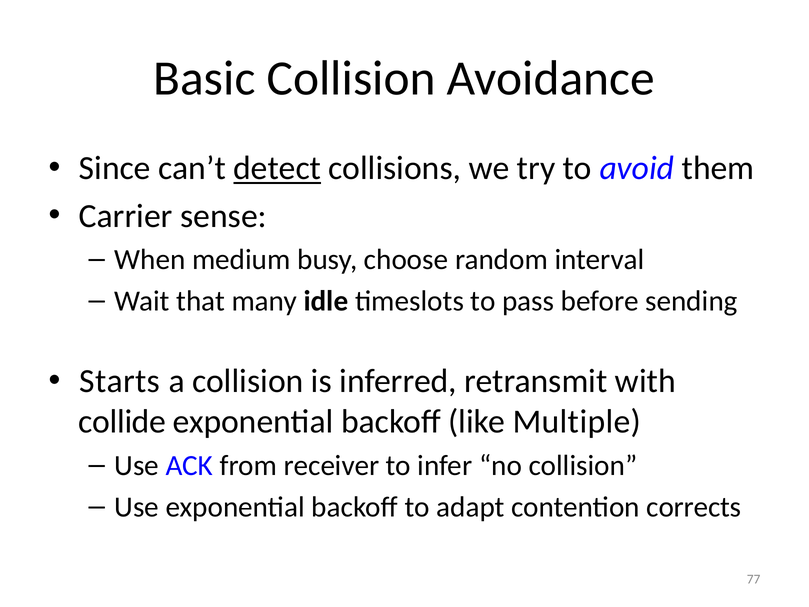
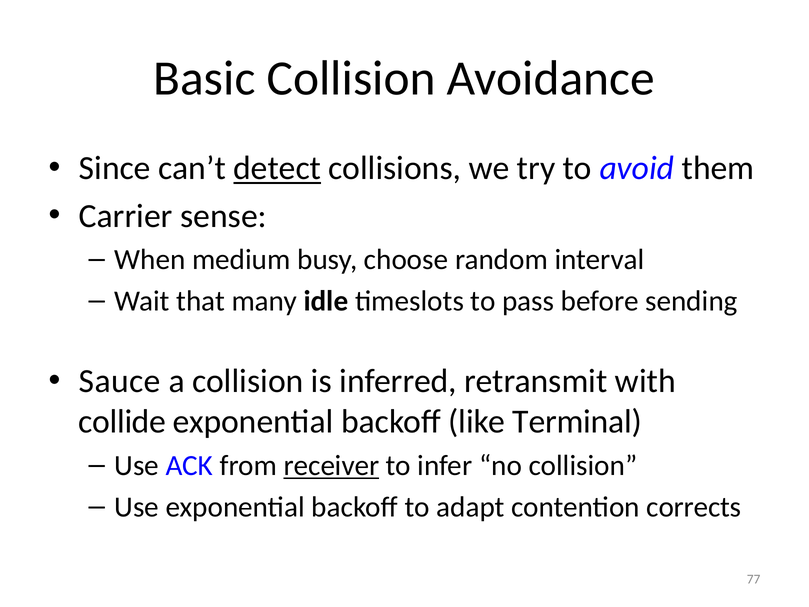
Starts: Starts -> Sauce (120, 381)
Multiple: Multiple -> Terminal (577, 422)
receiver underline: none -> present (332, 465)
